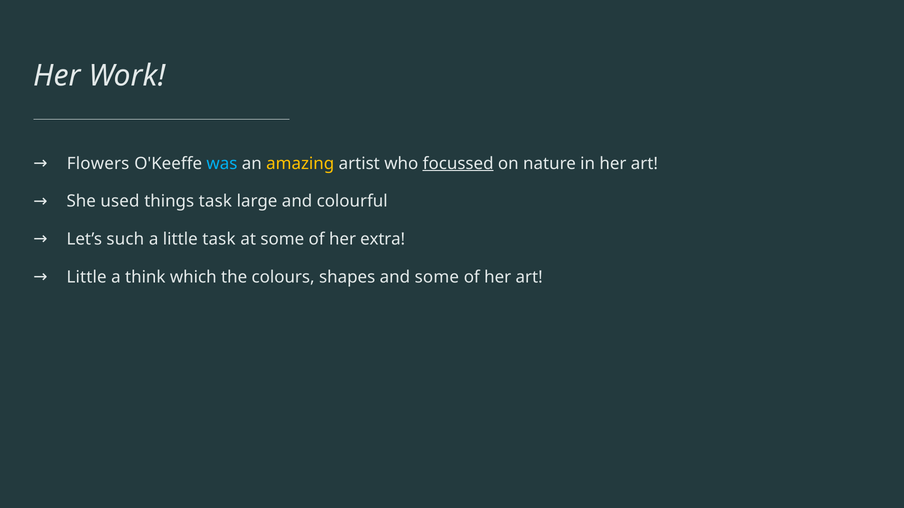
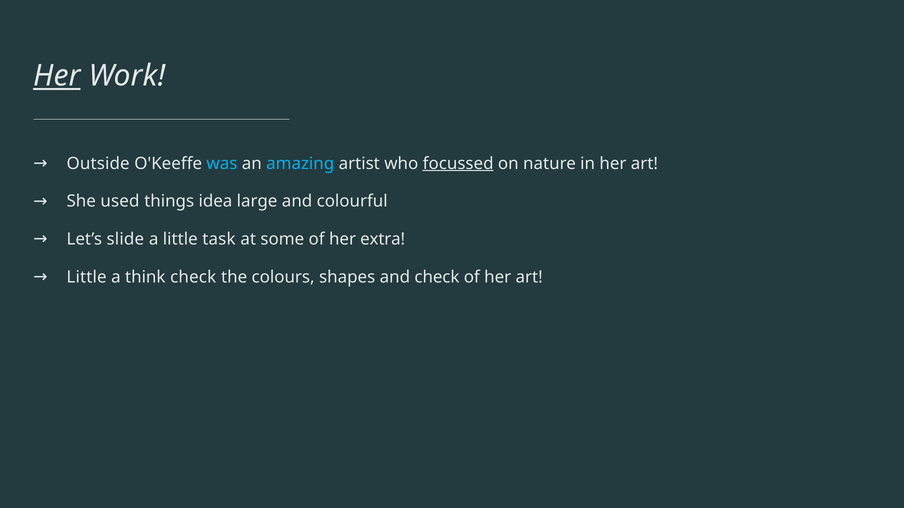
Her underline: none -> present (57, 76)
Flowers: Flowers -> Outside (98, 164)
amazing colour: yellow -> light blue (300, 164)
things task: task -> idea (215, 201)
such: such -> slide (125, 239)
think which: which -> check (193, 277)
and some: some -> check (437, 277)
